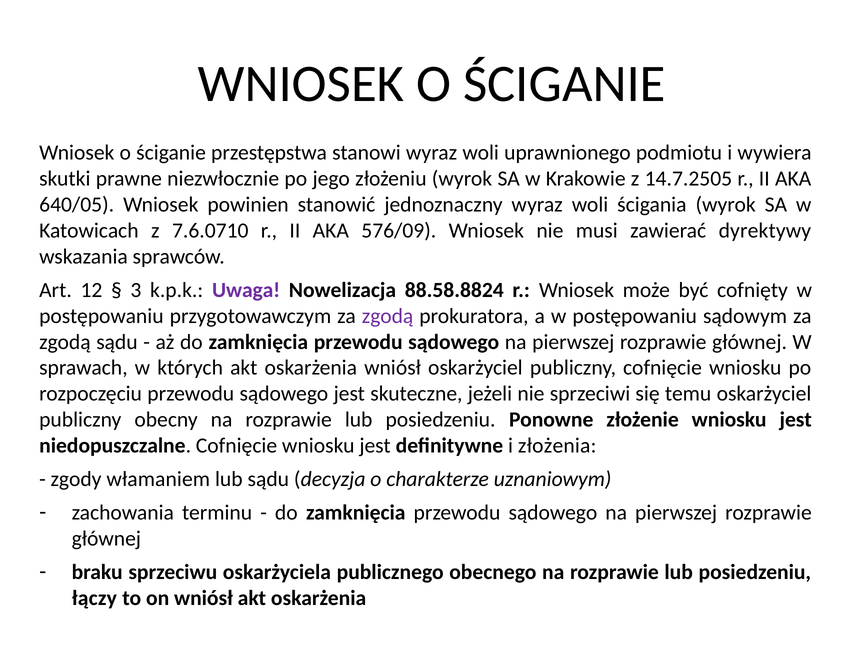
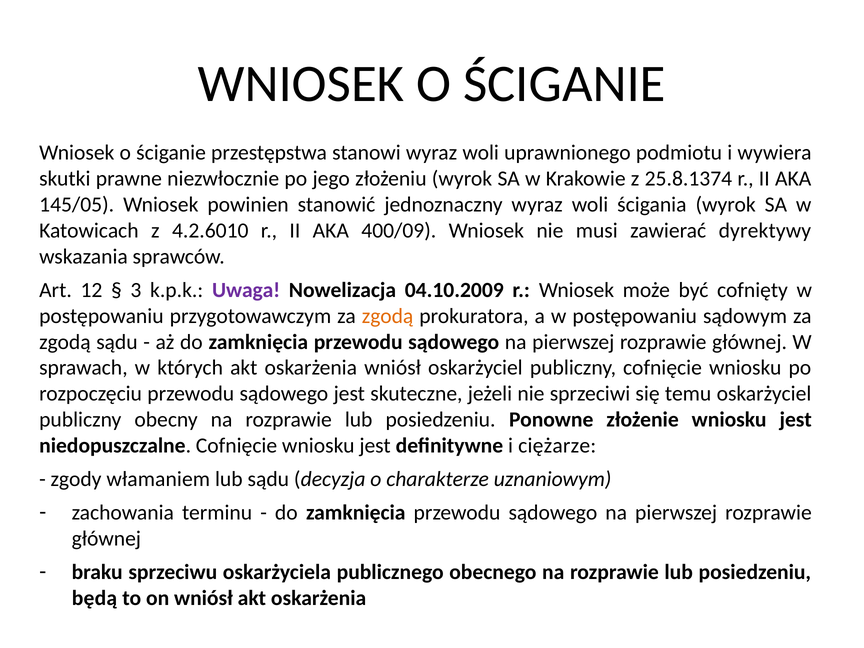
14.7.2505: 14.7.2505 -> 25.8.1374 (688, 179)
640/05: 640/05 -> 145/05 (77, 205)
7.6.0710: 7.6.0710 -> 4.2.6010 (210, 231)
576/09: 576/09 -> 400/09 (399, 231)
88.58.8824: 88.58.8824 -> 04.10.2009 (454, 290)
zgodą colour: purple -> orange (388, 316)
złożenia: złożenia -> ciężarze (557, 446)
łączy: łączy -> będą (94, 598)
